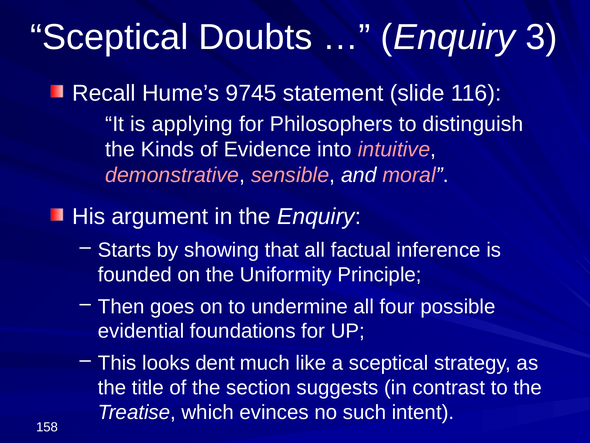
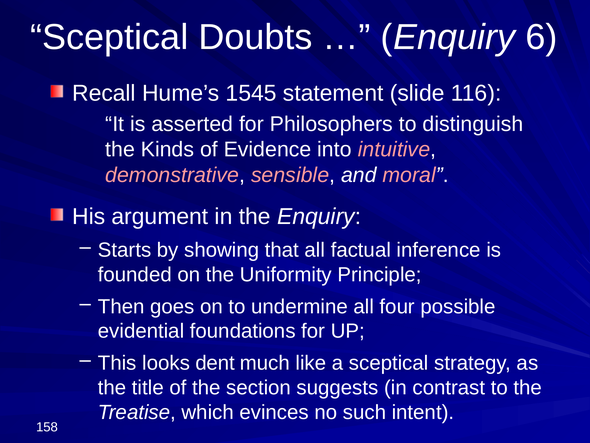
3: 3 -> 6 (541, 37)
9745: 9745 -> 1545 (251, 93)
applying: applying -> asserted (192, 124)
